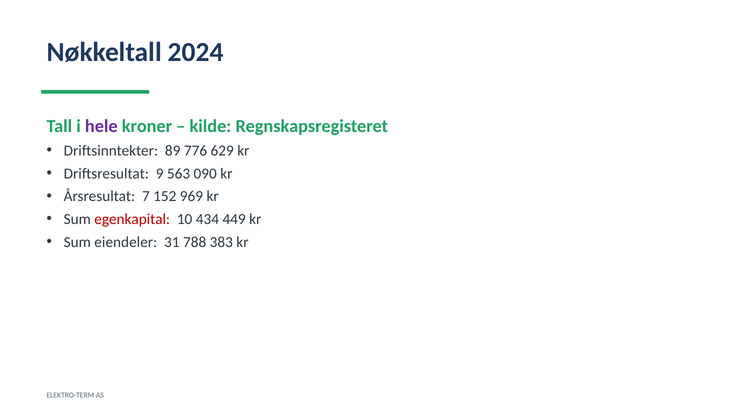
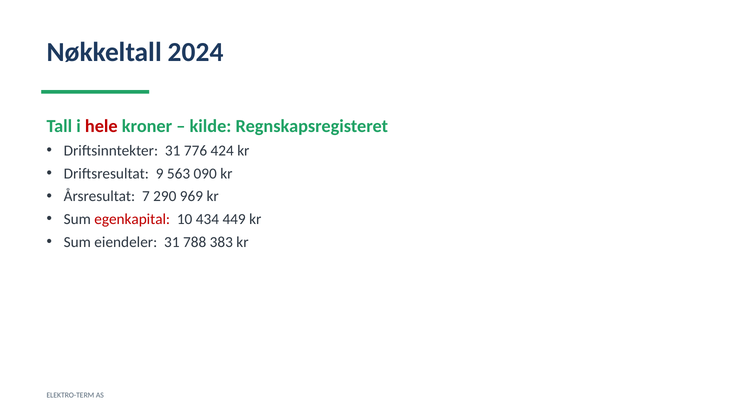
hele colour: purple -> red (101, 126)
Driftsinntekter 89: 89 -> 31 (173, 151)
629: 629 -> 424 (222, 151)
152: 152 -> 290 (165, 196)
